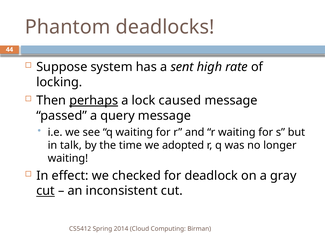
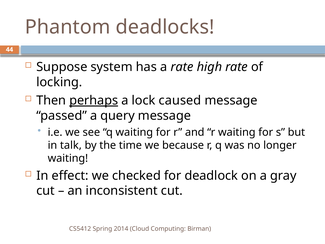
a sent: sent -> rate (182, 67)
adopted: adopted -> because (183, 145)
cut underline: present -> none (46, 191)
